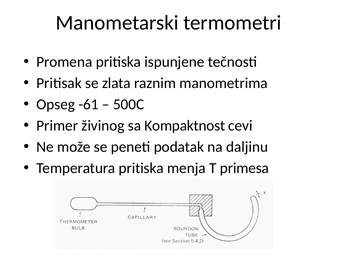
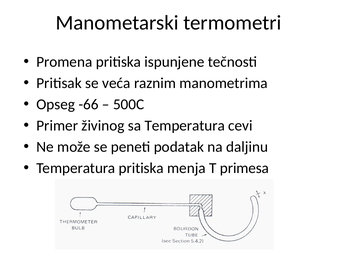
zlata: zlata -> veća (116, 83)
-61: -61 -> -66 (89, 105)
sa Kompaktnost: Kompaktnost -> Temperatura (185, 126)
